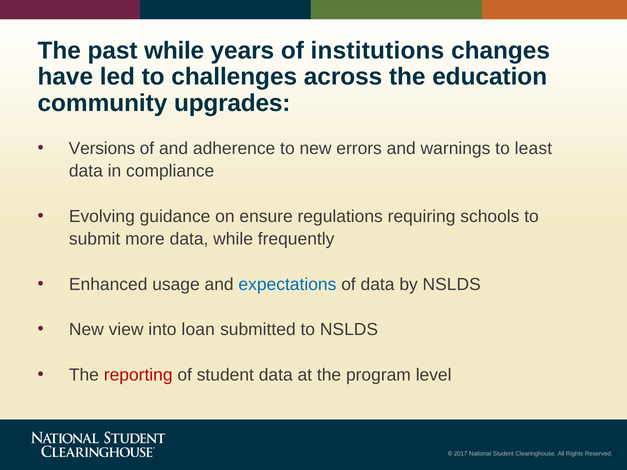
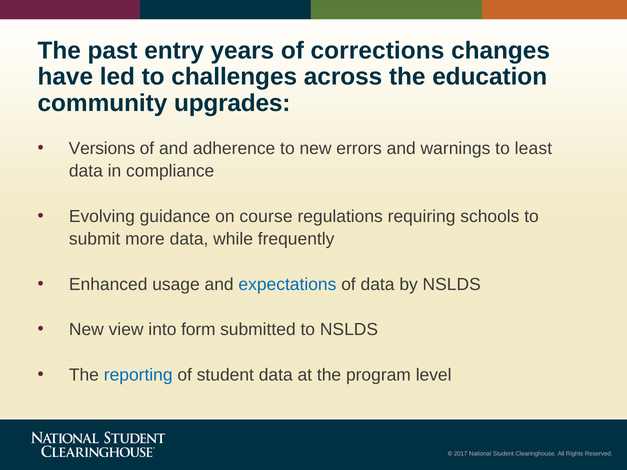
past while: while -> entry (174, 51)
institutions: institutions -> corrections (377, 51)
ensure: ensure -> course (266, 217)
loan: loan -> form (198, 330)
reporting colour: red -> blue (138, 375)
